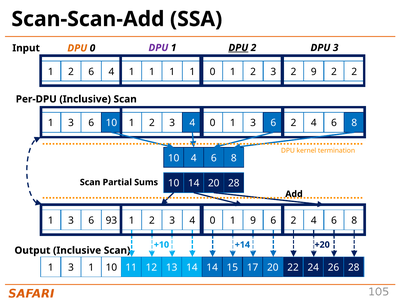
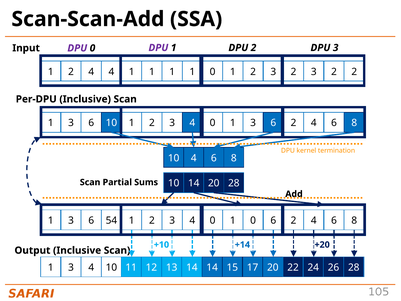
DPU colour: orange -> purple (77, 48)
DPU underline: present -> none (238, 48)
6: 6 -> 4 (91, 72)
3 2 9: 9 -> 3 (314, 72)
93: 93 -> 54 (111, 220)
0 1 9: 9 -> 0 (253, 220)
1: 1 -> 4 (91, 267)
